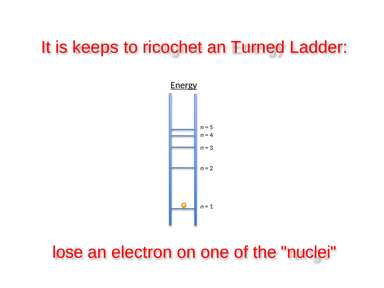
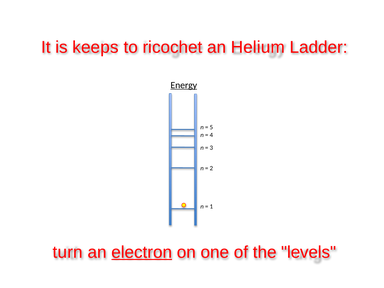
Turned: Turned -> Helium (258, 47)
lose: lose -> turn (68, 252)
electron underline: none -> present (142, 252)
nuclei: nuclei -> levels (309, 252)
